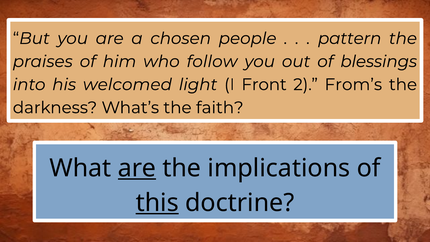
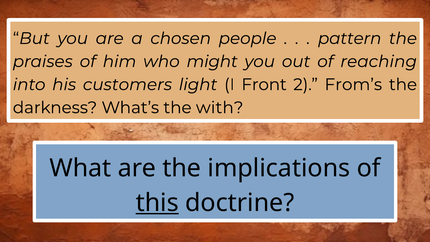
follow: follow -> might (212, 61)
blessings: blessings -> reaching (379, 61)
welcomed: welcomed -> customers (127, 85)
faith: faith -> with (220, 108)
are underline: present -> none (137, 168)
